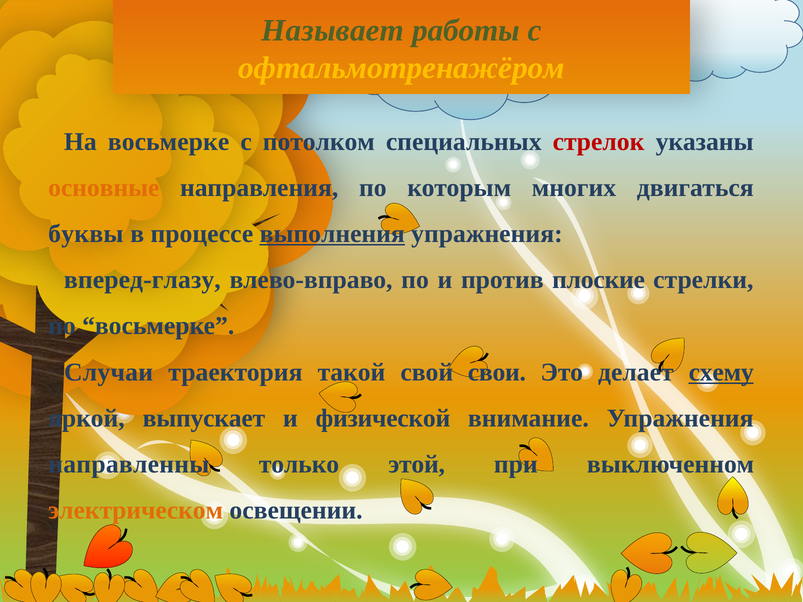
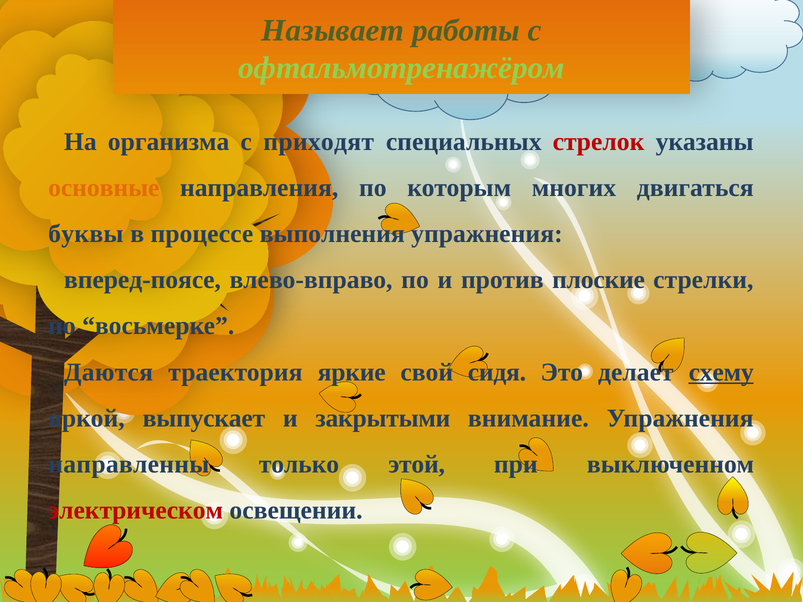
офтальмотренажёром colour: yellow -> light green (401, 68)
На восьмерке: восьмерке -> организма (169, 142)
потолком: потолком -> приходят (319, 142)
выполнения underline: present -> none (332, 234)
вперед-глазу: вперед-глазу -> вперед-поясе (142, 280)
Случаи: Случаи -> Даются (109, 372)
такой: такой -> яркие (352, 372)
свои: свои -> сидя (497, 372)
физической: физической -> закрытыми (383, 418)
электрическом colour: orange -> red (136, 511)
